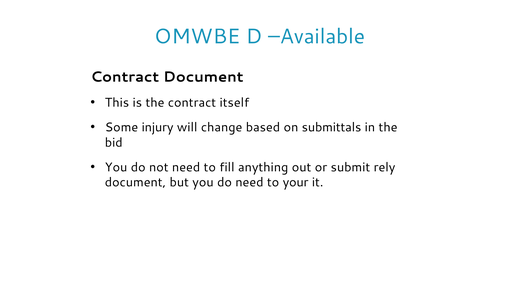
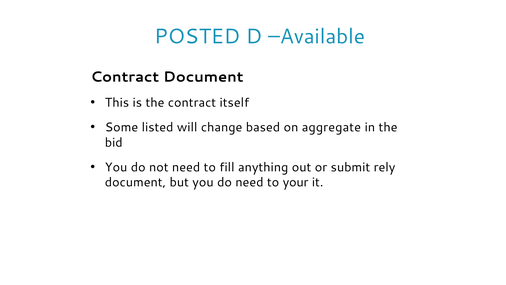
OMWBE: OMWBE -> POSTED (197, 37)
injury: injury -> listed (158, 127)
submittals: submittals -> aggregate (331, 127)
